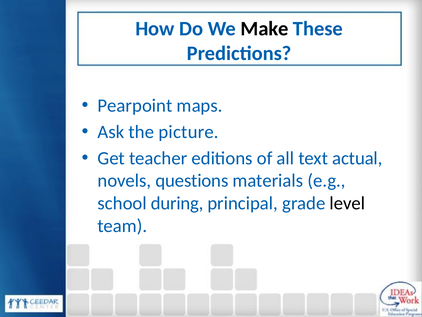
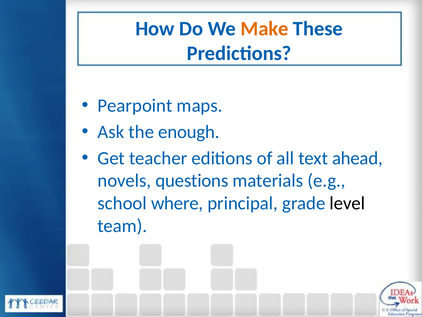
Make colour: black -> orange (265, 29)
picture: picture -> enough (189, 132)
actual: actual -> ahead (357, 158)
during: during -> where (177, 203)
